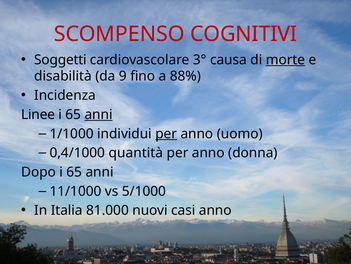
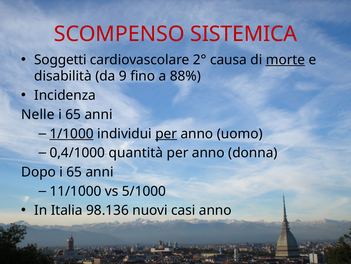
COGNITIVI: COGNITIVI -> SISTEMICA (244, 34)
3°: 3° -> 2° (200, 60)
Linee: Linee -> Nelle (38, 114)
anni underline: present -> none (99, 114)
1/1000 underline: none -> present (72, 133)
81.000: 81.000 -> 98.136 (107, 210)
